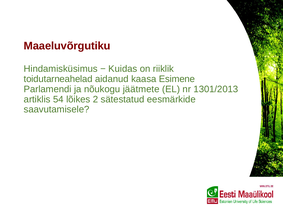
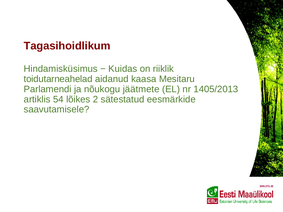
Maaeluvõrgutiku: Maaeluvõrgutiku -> Tagasihoidlikum (67, 46)
Esimene: Esimene -> Mesitaru (177, 79)
1301/2013: 1301/2013 -> 1405/2013 (216, 89)
